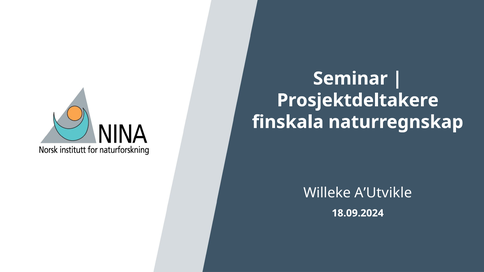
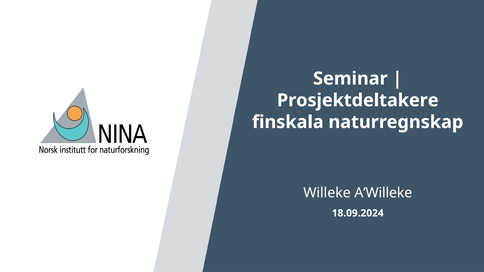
A’Utvikle: A’Utvikle -> A’Willeke (383, 193)
